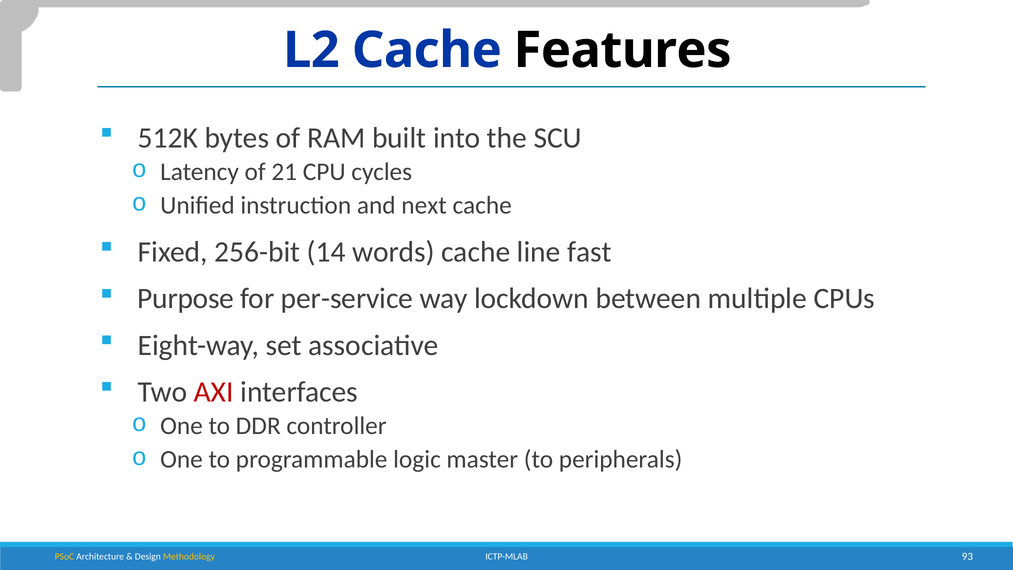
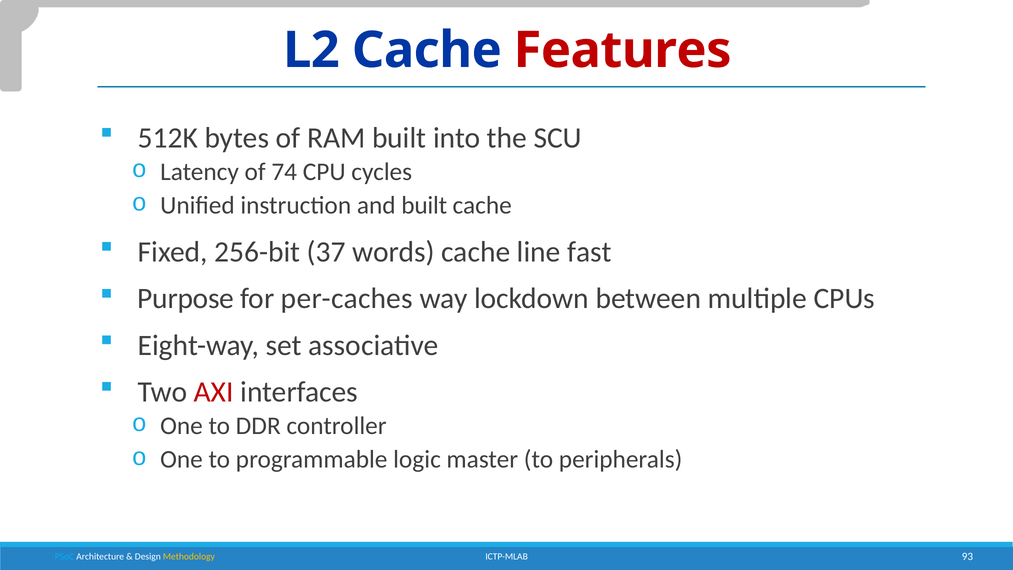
Features colour: black -> red (623, 50)
21: 21 -> 74 (284, 172)
and next: next -> built (424, 205)
14: 14 -> 37 (326, 252)
per-service: per-service -> per-caches (347, 299)
PSoC colour: yellow -> light blue (64, 556)
